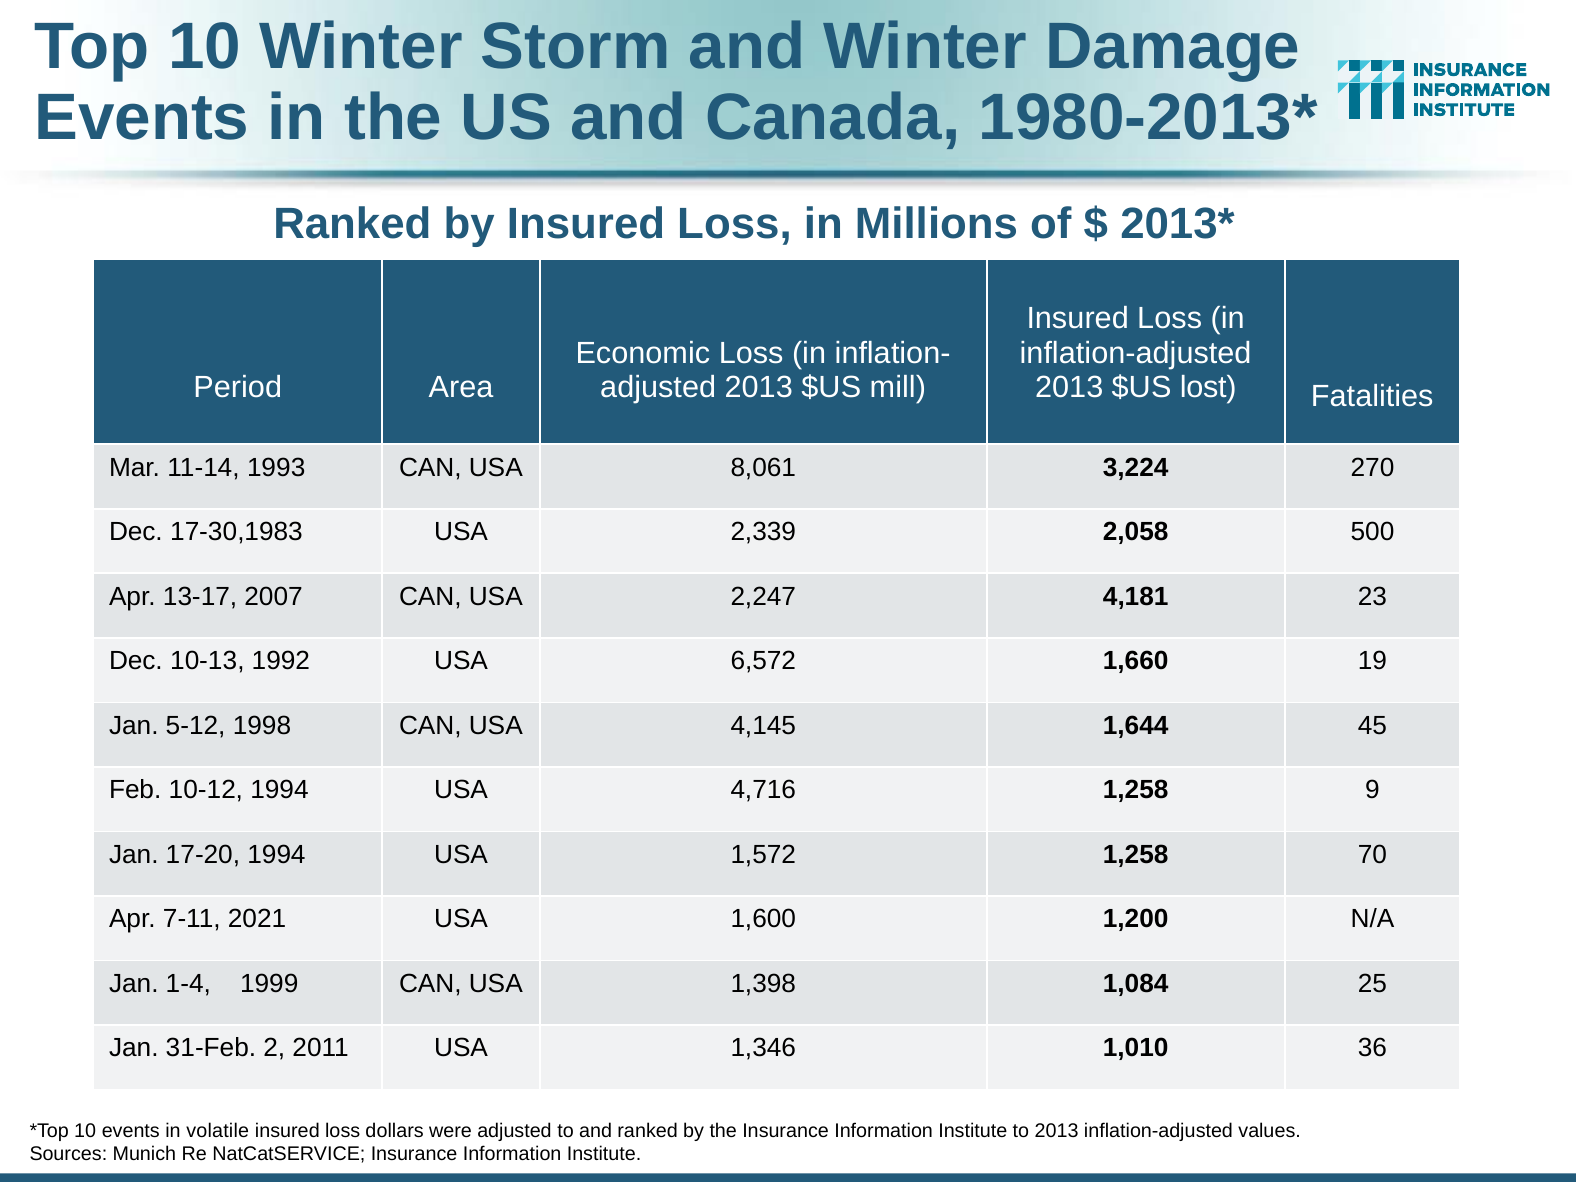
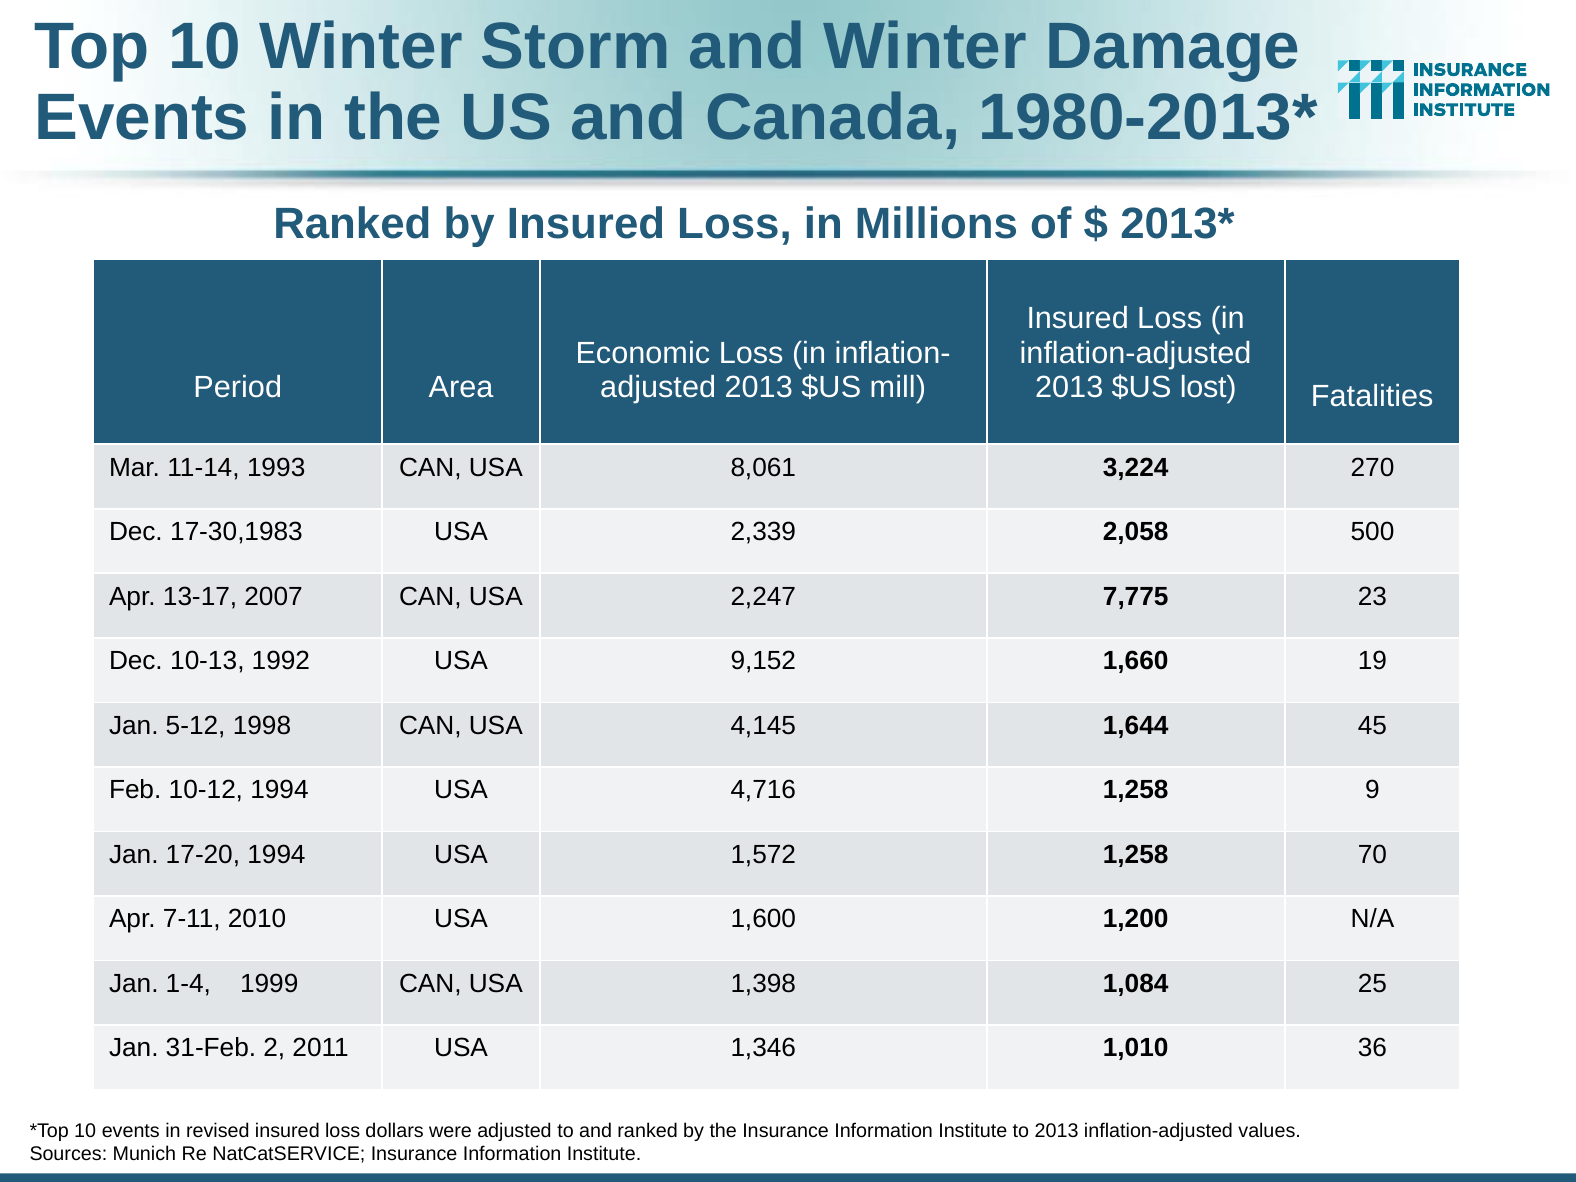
4,181: 4,181 -> 7,775 (1136, 596)
6,572: 6,572 -> 9,152 (763, 661)
2021: 2021 -> 2010 (257, 919)
volatile: volatile -> revised (218, 1131)
